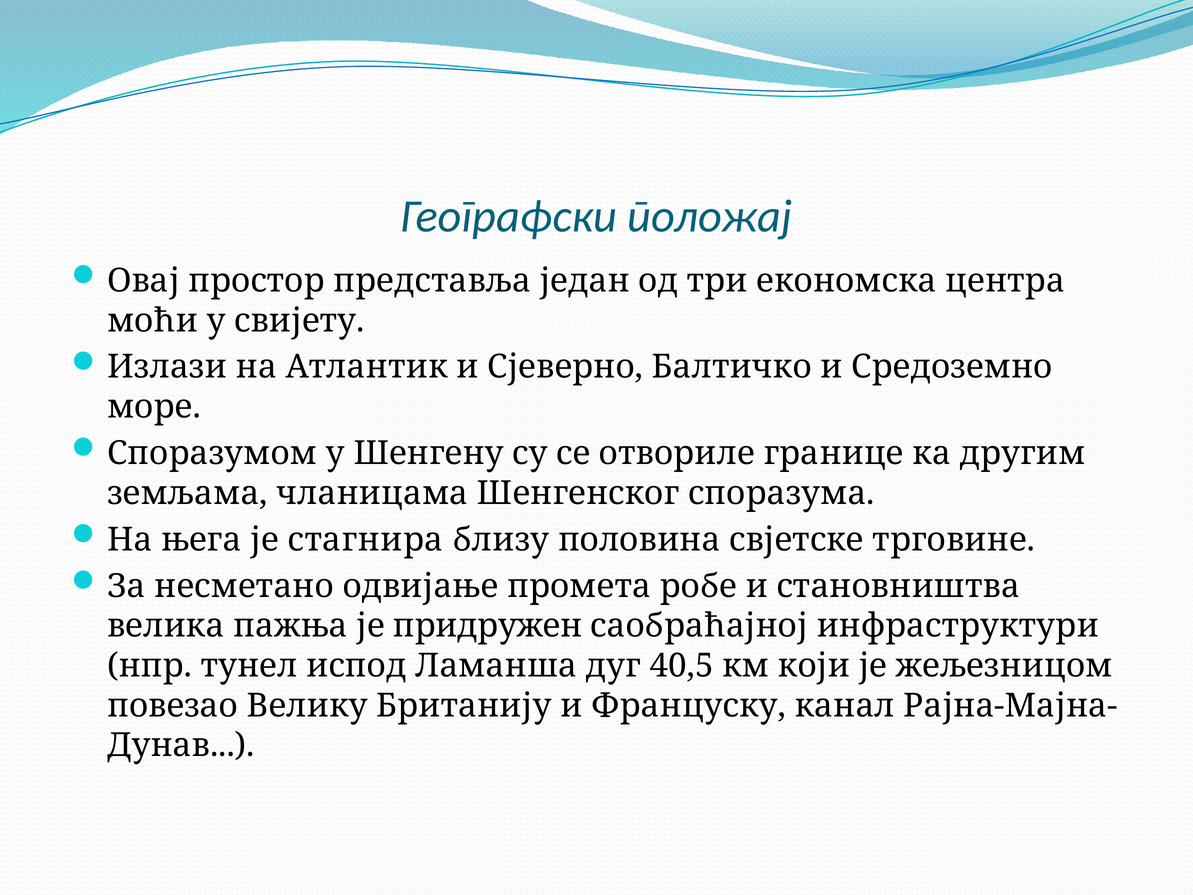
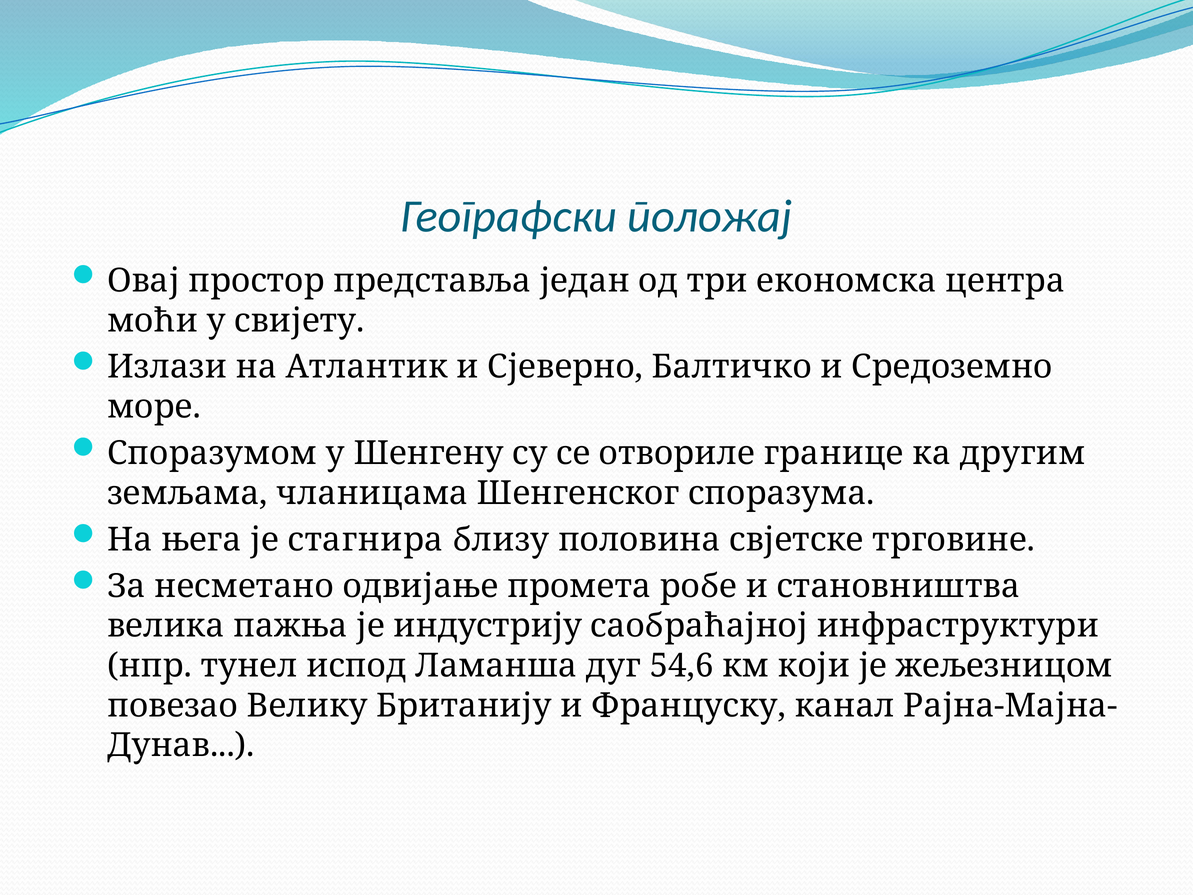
придружен: придружен -> индустрију (488, 626)
40,5: 40,5 -> 54,6 (682, 666)
